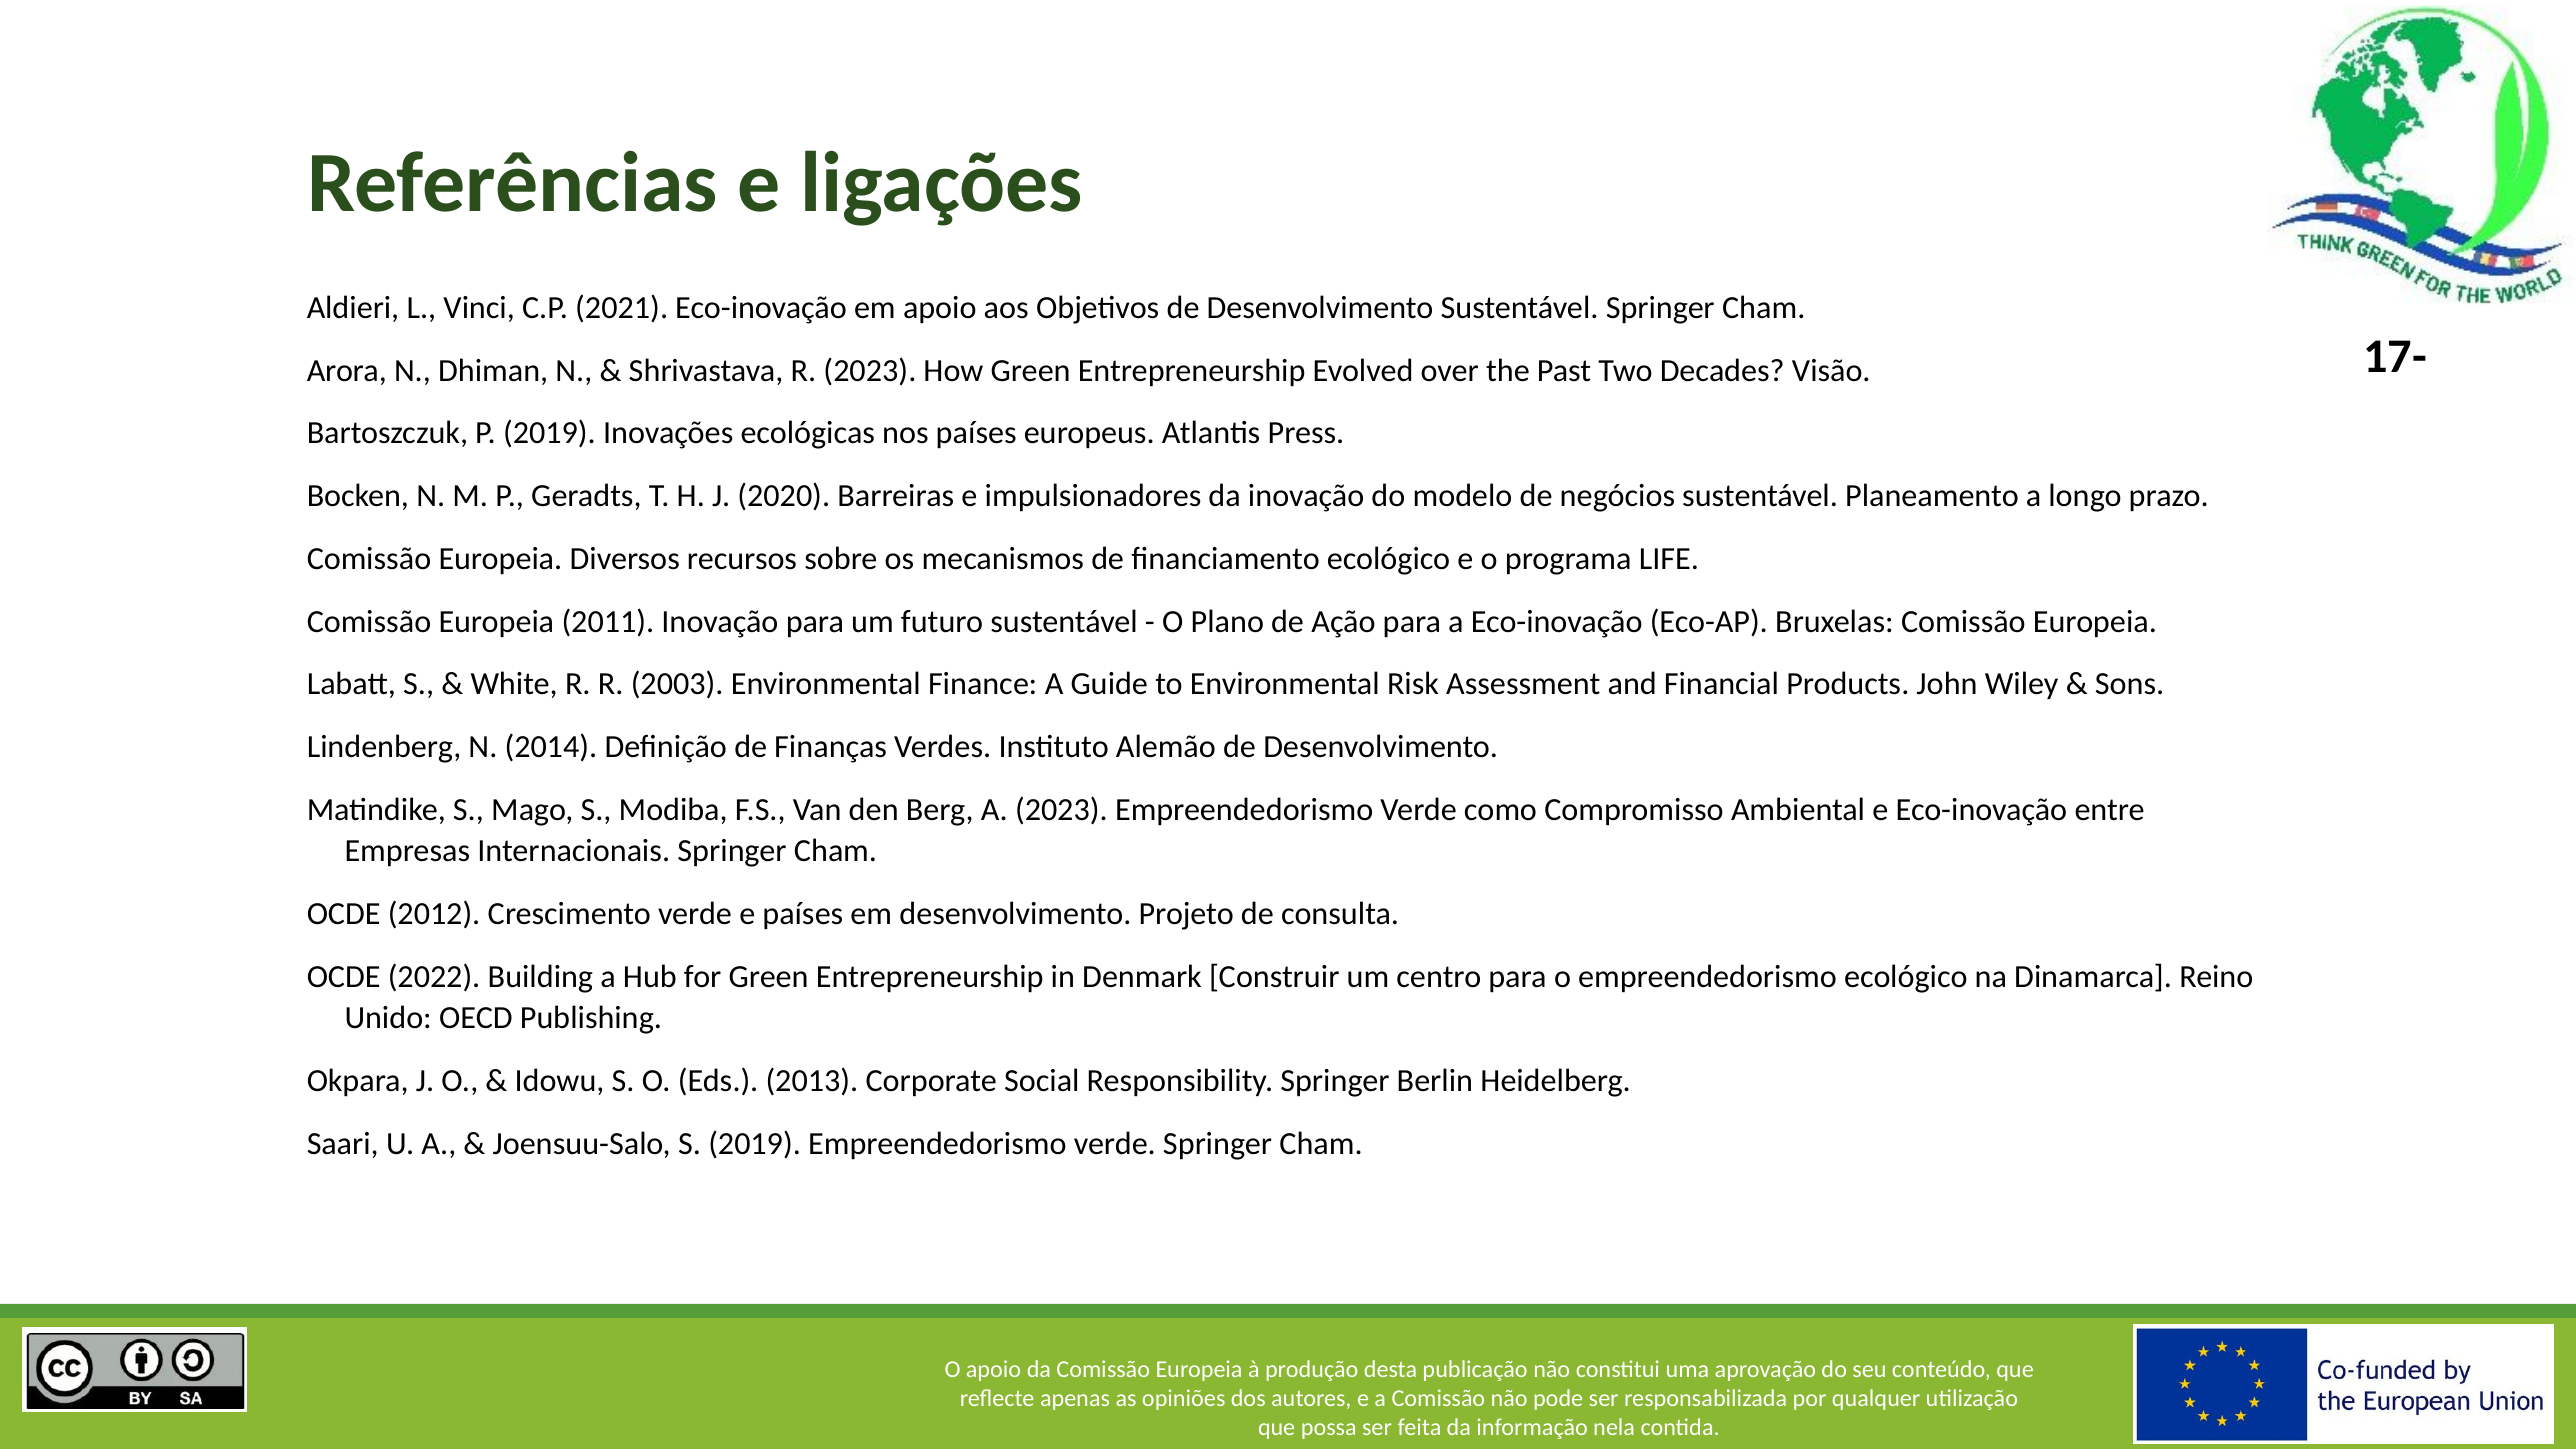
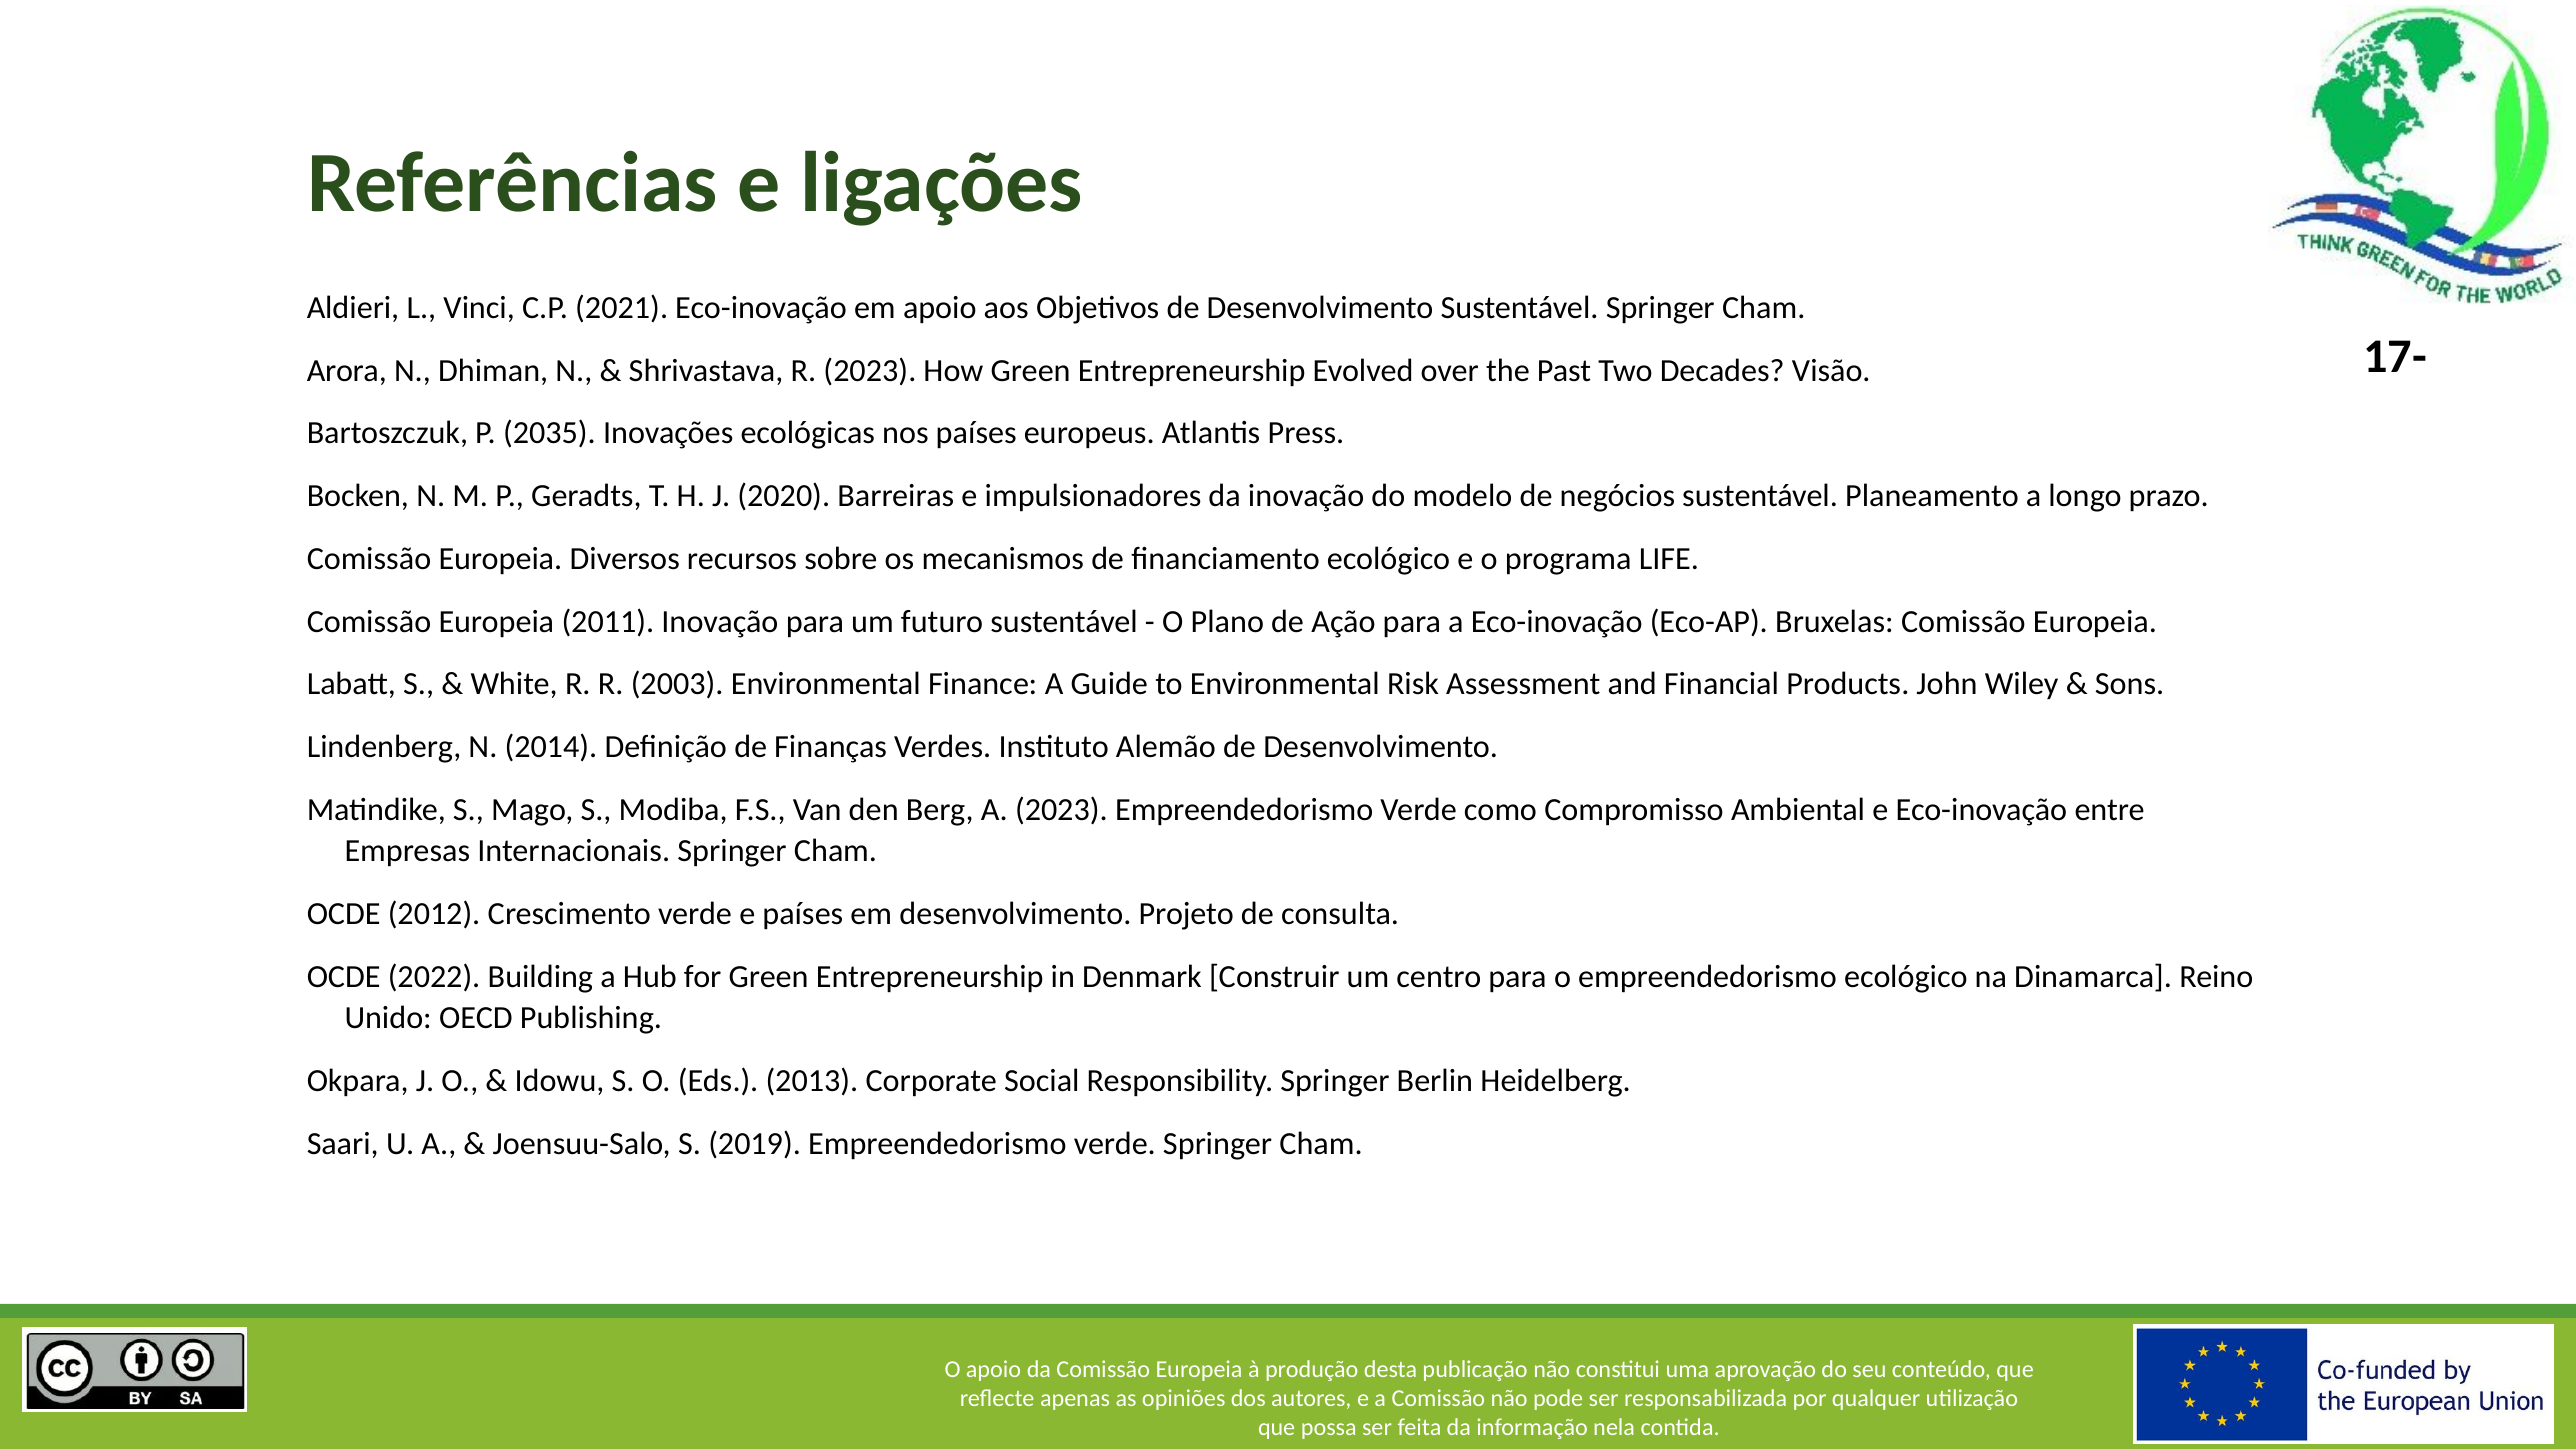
P 2019: 2019 -> 2035 (549, 433)
